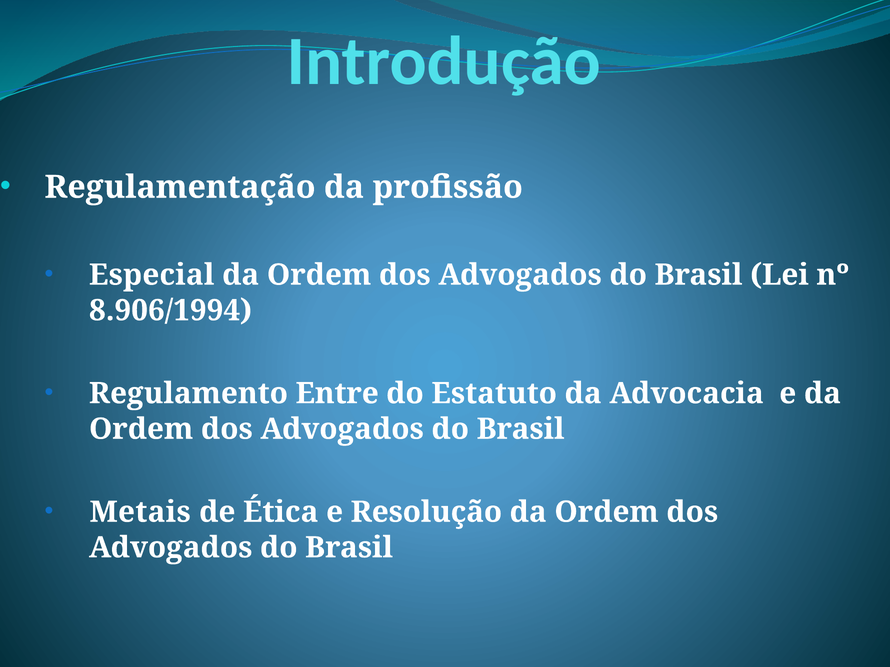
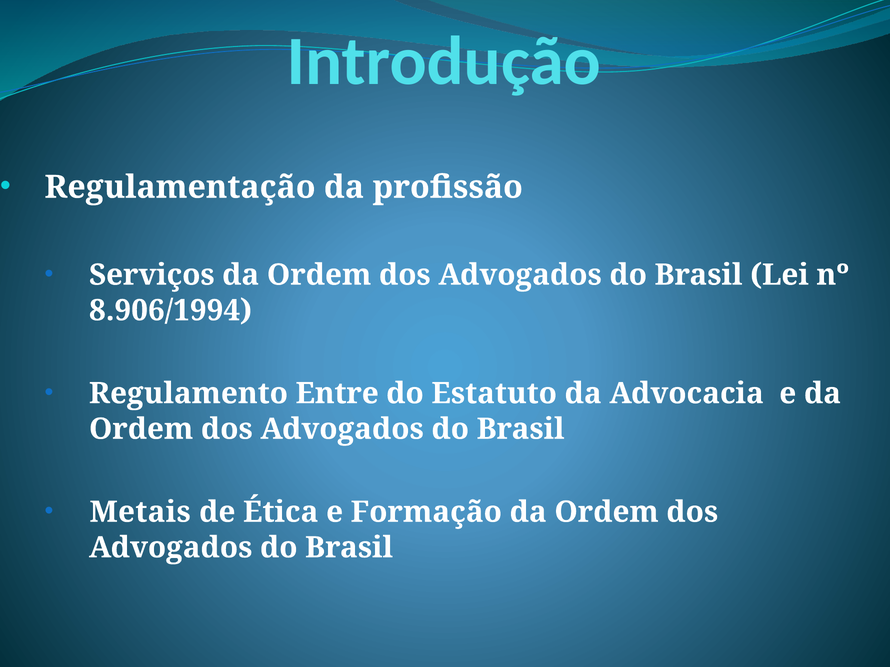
Especial: Especial -> Serviços (152, 275)
Resolução: Resolução -> Formação (426, 512)
